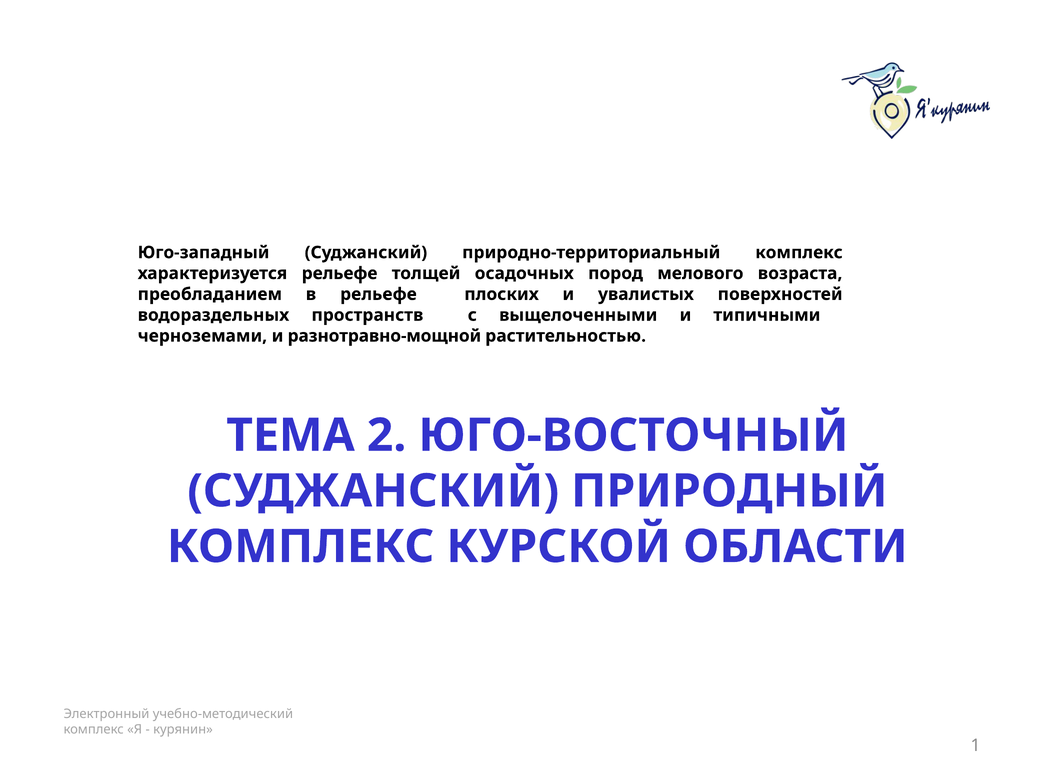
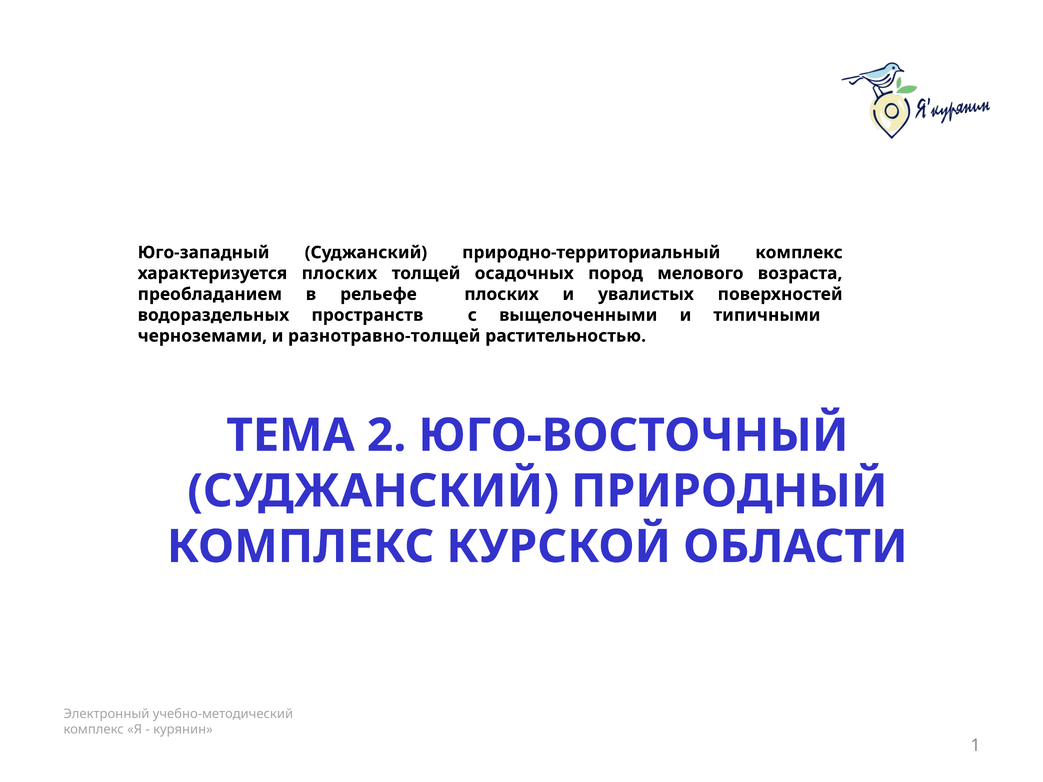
характеризуется рельефе: рельефе -> плоских (339, 273)
разнотравно-мощной: разнотравно-мощной -> разнотравно-толщей (384, 336)
